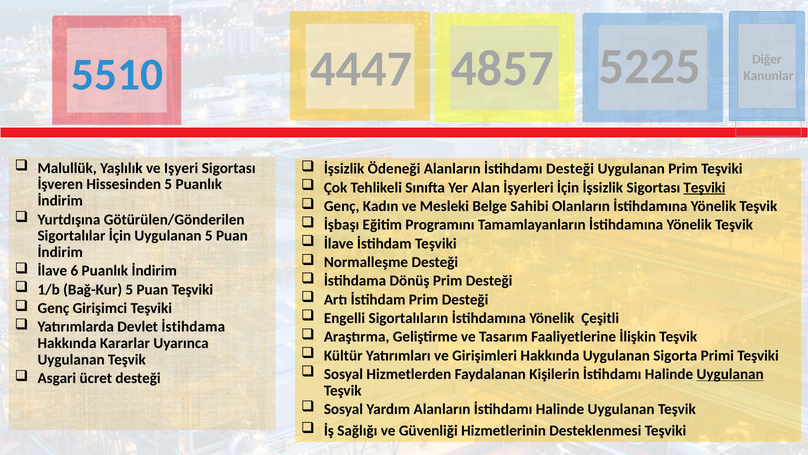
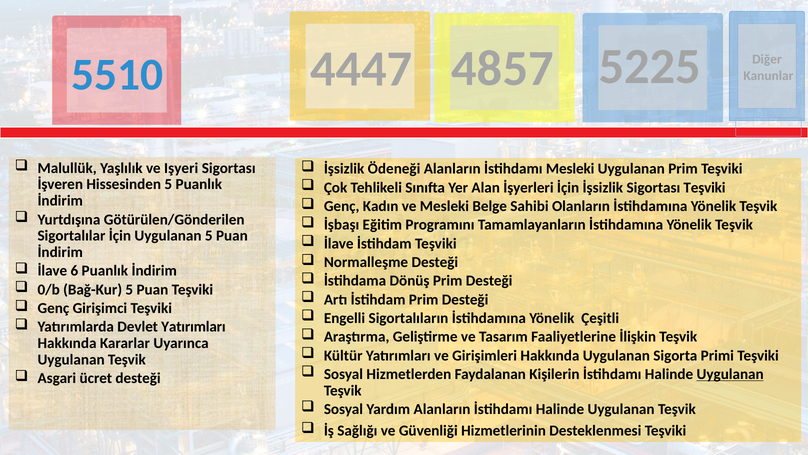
İstihdamı Desteği: Desteği -> Mesleki (570, 169)
Teşviki underline: present -> none (705, 187)
1/b: 1/b -> 0/b (49, 289)
Devlet İstihdama: İstihdama -> Yatırımları (193, 327)
